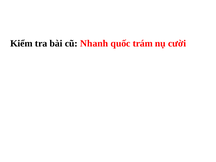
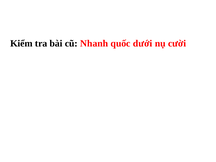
trám: trám -> dưới (143, 43)
